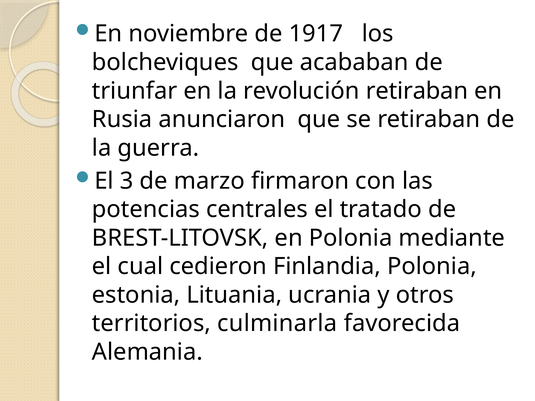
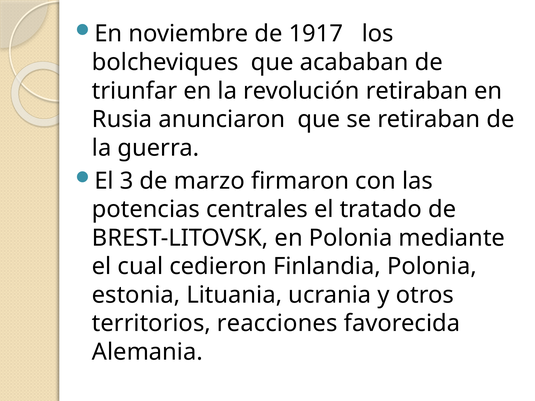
culminarla: culminarla -> reacciones (277, 324)
